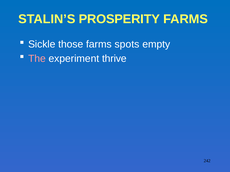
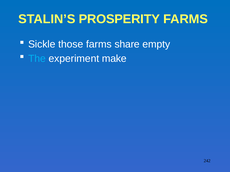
spots: spots -> share (127, 44)
The colour: pink -> light blue (37, 59)
thrive: thrive -> make (114, 59)
